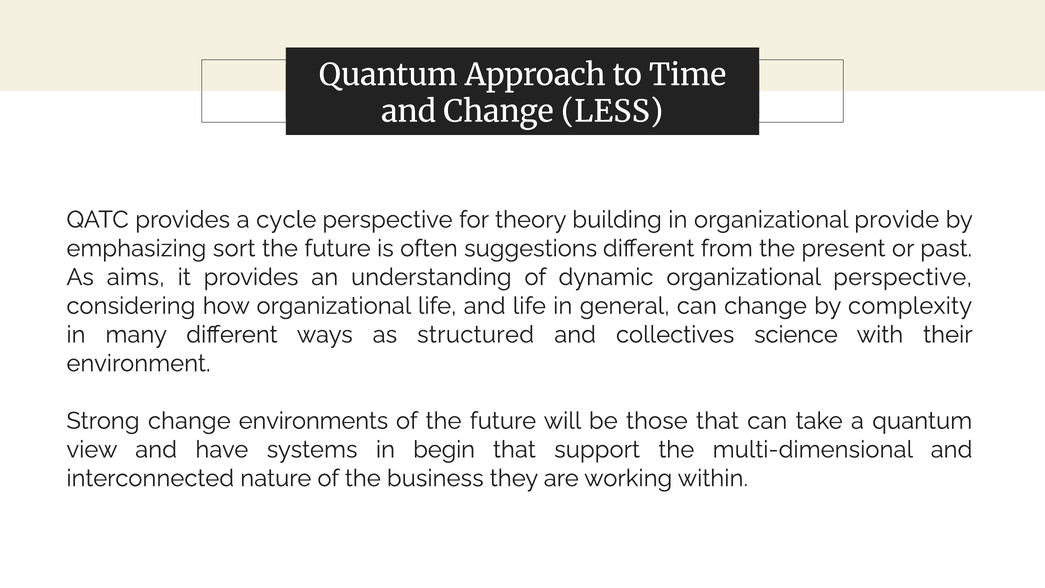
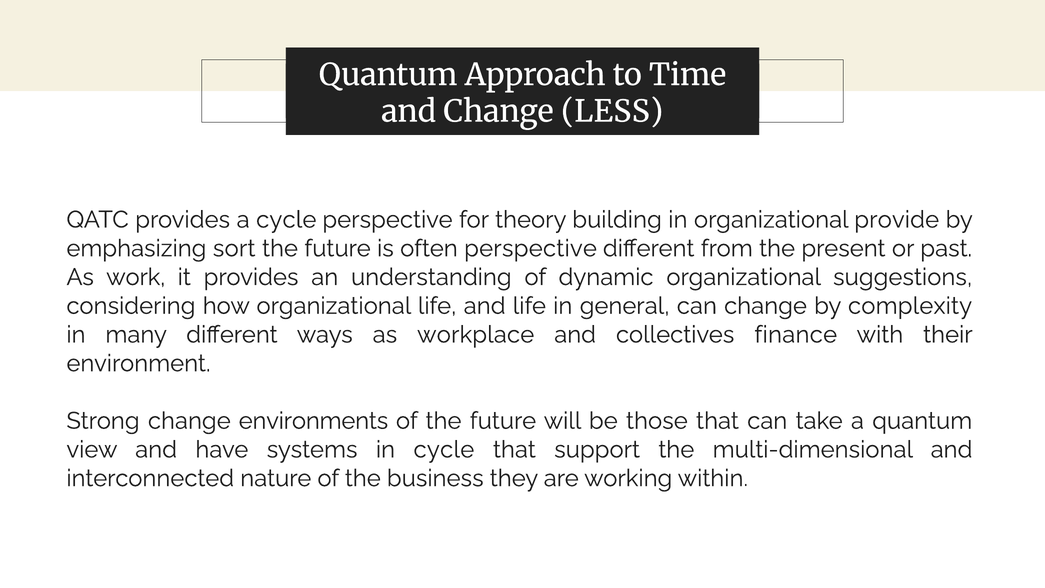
often suggestions: suggestions -> perspective (531, 248)
aims: aims -> work (136, 277)
organizational perspective: perspective -> suggestions (903, 277)
structured: structured -> workplace (476, 335)
science: science -> finance (796, 335)
in begin: begin -> cycle (444, 449)
